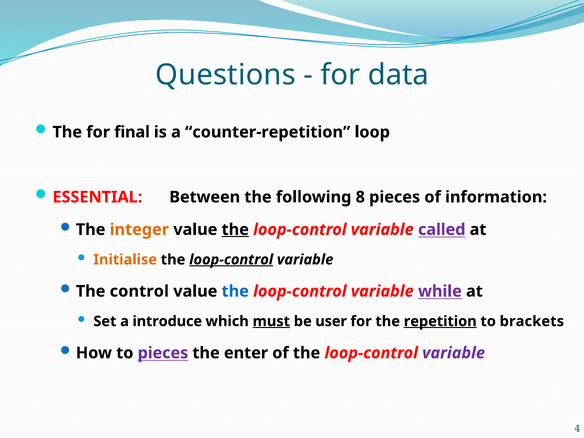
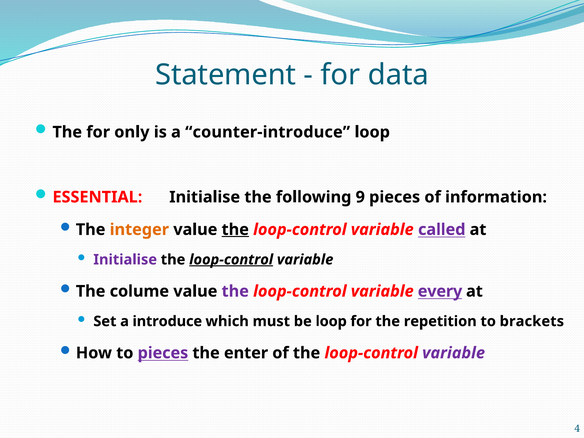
Questions: Questions -> Statement (226, 75)
final: final -> only (132, 132)
counter-repetition: counter-repetition -> counter-introduce (268, 132)
ESSENTIAL Between: Between -> Initialise (205, 197)
8: 8 -> 9 (360, 197)
Initialise colour: orange -> purple (125, 260)
control: control -> colume (139, 291)
the colour: blue -> purple (235, 291)
while: while -> every (440, 291)
must underline: present -> none (271, 321)
be user: user -> loop (331, 321)
repetition underline: present -> none (440, 321)
